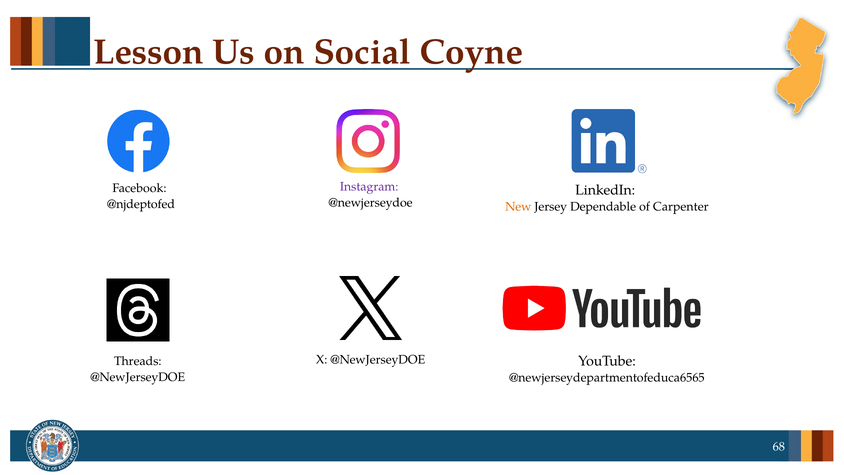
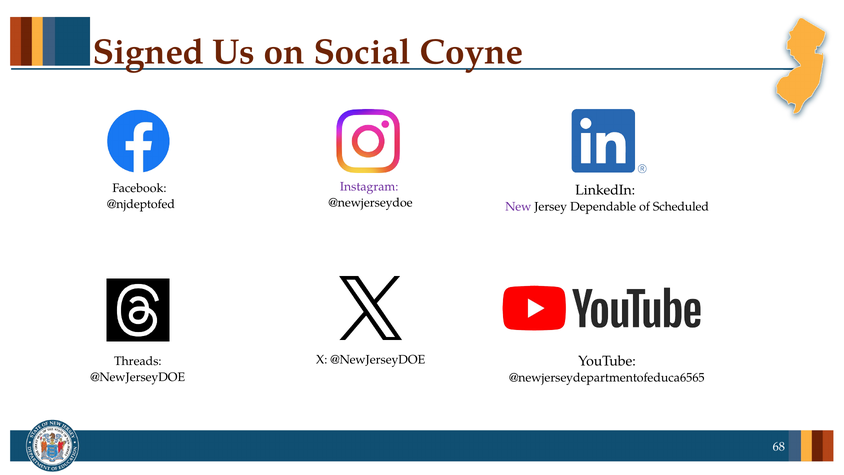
Lesson: Lesson -> Signed (149, 52)
New colour: orange -> purple (518, 207)
Carpenter: Carpenter -> Scheduled (681, 207)
